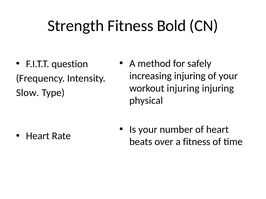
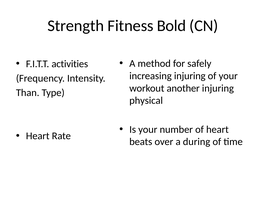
question: question -> activities (70, 64)
workout injuring: injuring -> another (183, 88)
Slow: Slow -> Than (28, 93)
a fitness: fitness -> during (197, 142)
